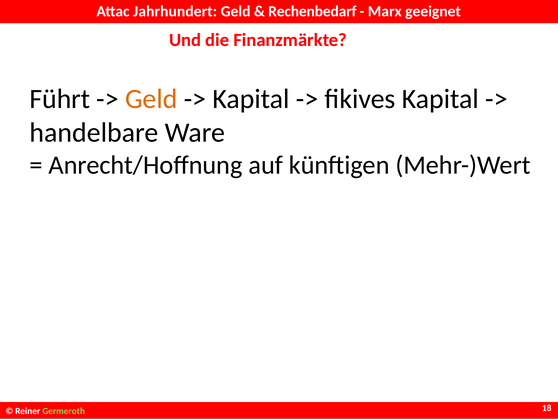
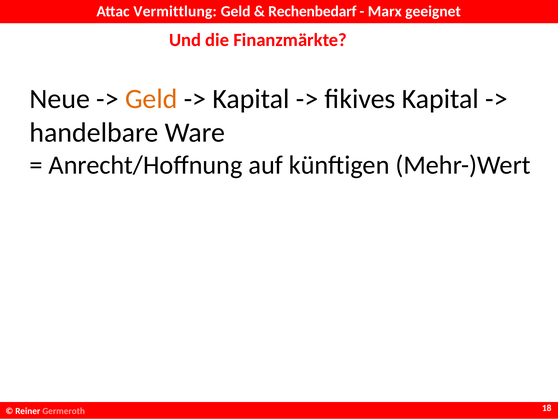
Jahrhundert: Jahrhundert -> Vermittlung (175, 11)
Führt: Führt -> Neue (60, 99)
Germeroth colour: light green -> pink (64, 411)
